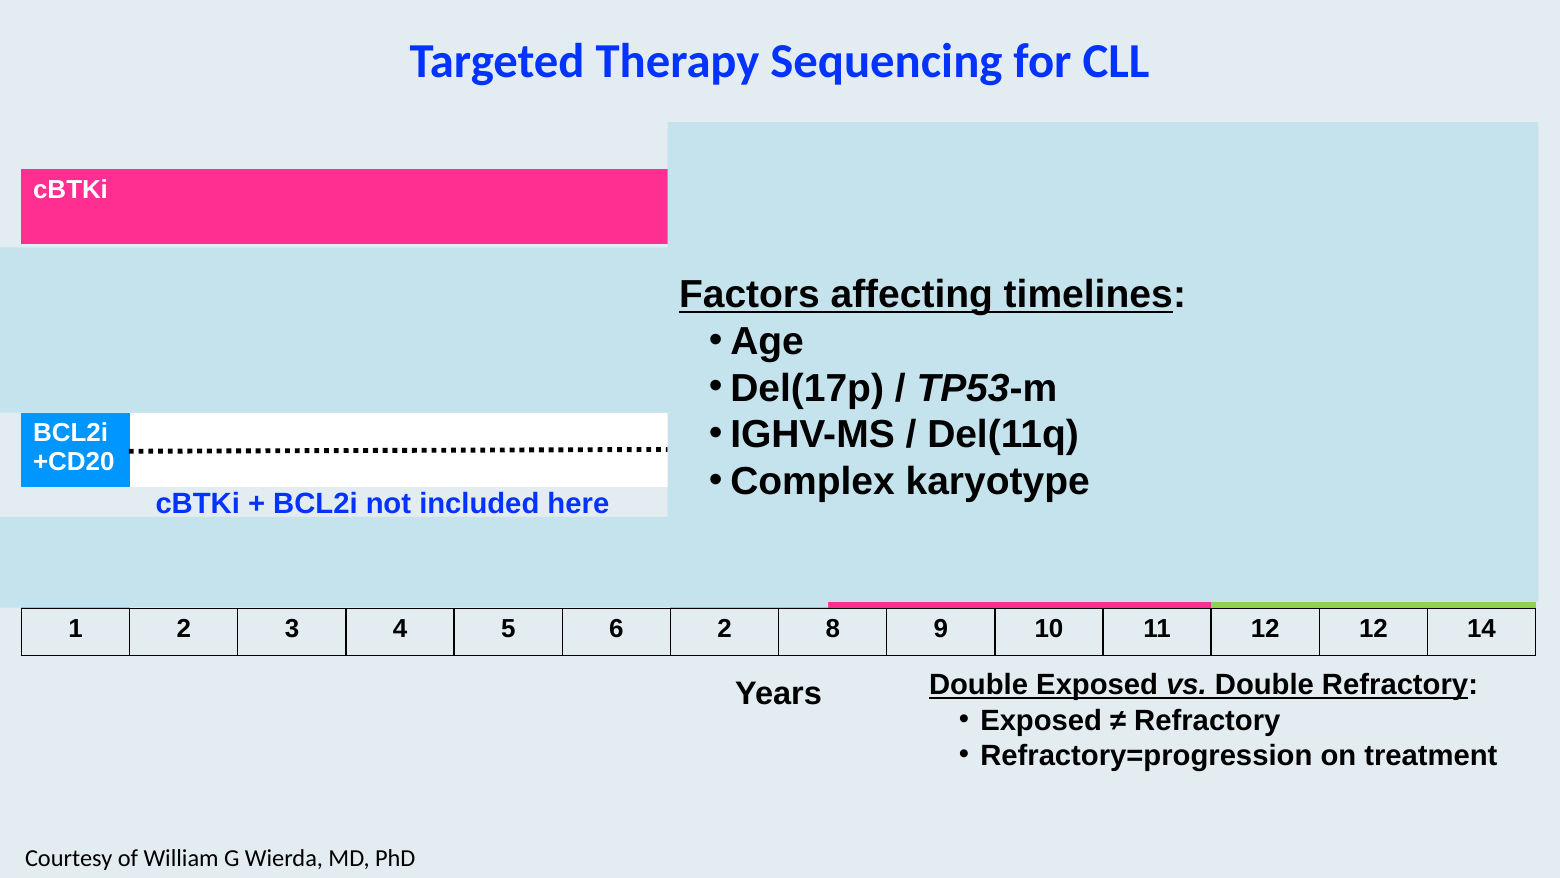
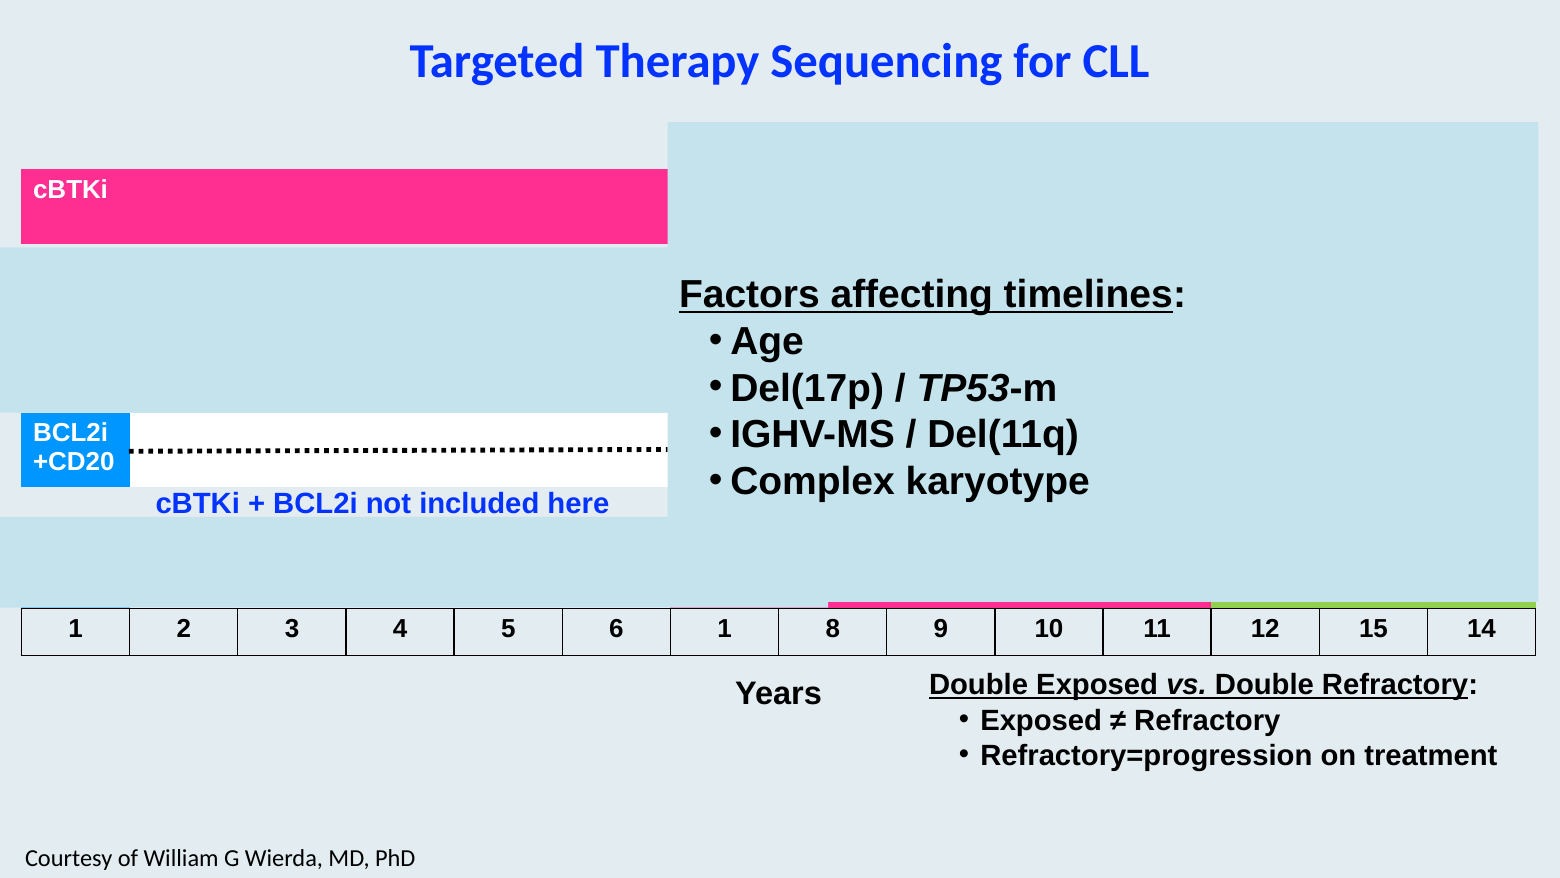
6 2: 2 -> 1 (725, 629)
12 12: 12 -> 15 (1373, 629)
